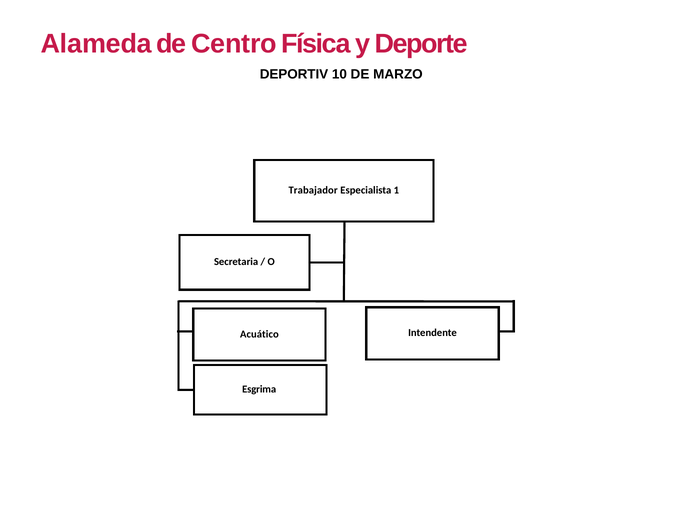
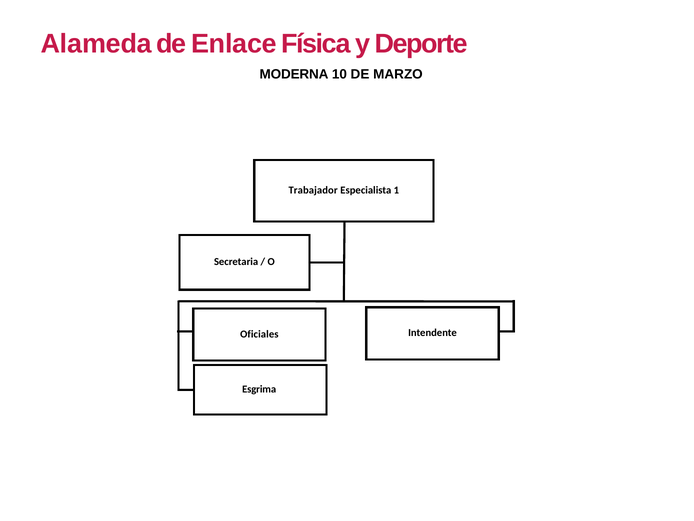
Centro: Centro -> Enlace (234, 44)
DEPORTIV: DEPORTIV -> MODERNA (294, 74)
Acuático: Acuático -> Oficiales (259, 334)
